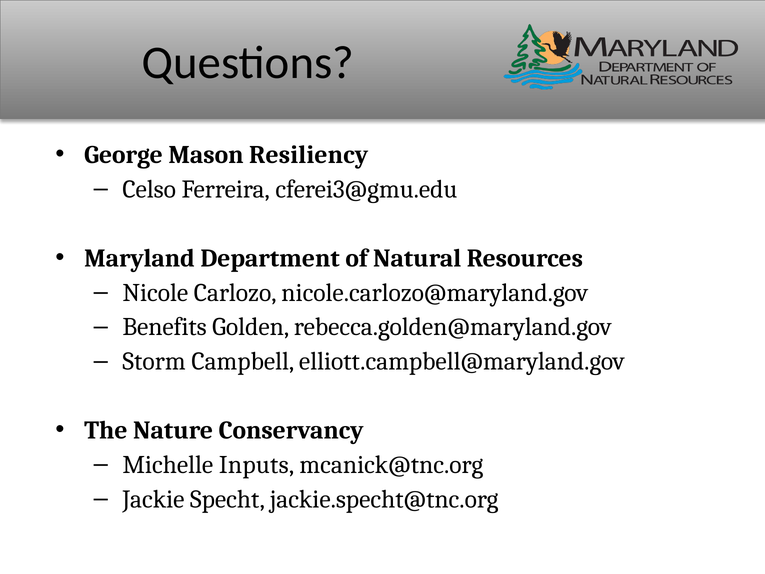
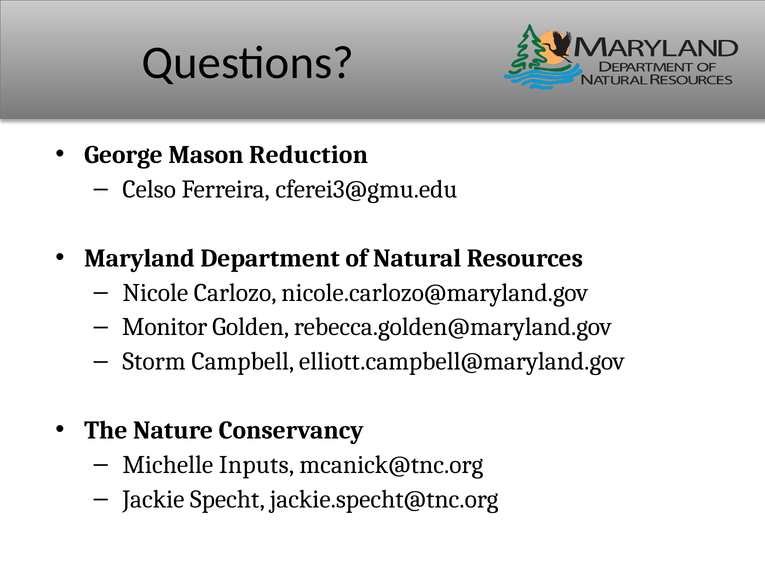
Resiliency: Resiliency -> Reduction (309, 155)
Benefits: Benefits -> Monitor (165, 327)
